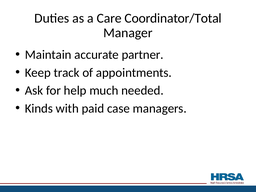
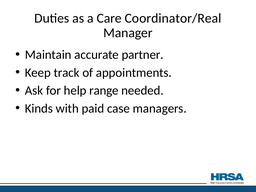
Coordinator/Total: Coordinator/Total -> Coordinator/Real (173, 18)
much: much -> range (104, 90)
